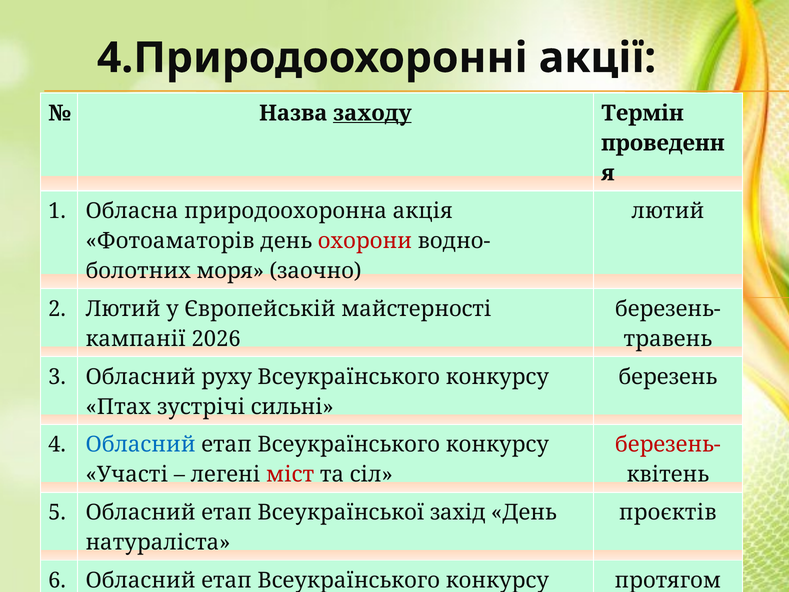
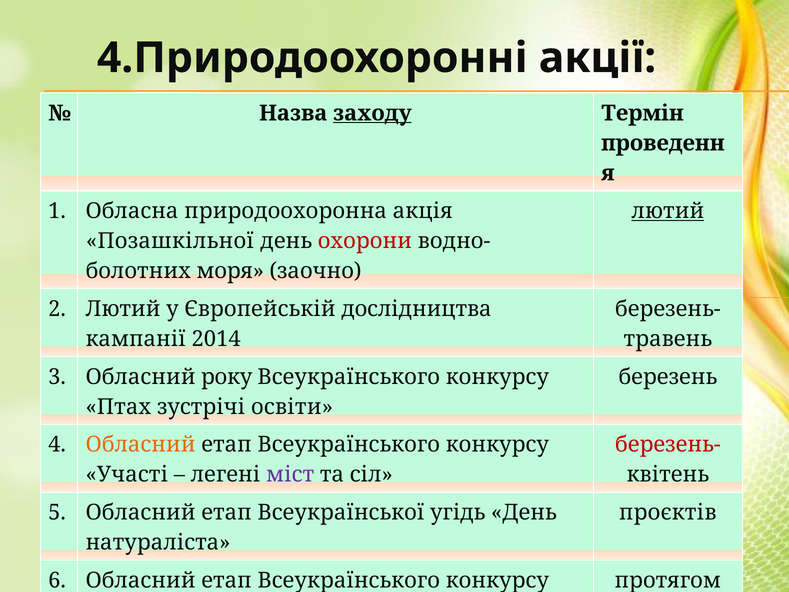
лютий underline: none -> present (668, 211)
Фотоаматорів: Фотоаматорів -> Позашкільної (170, 241)
майстерності: майстерності -> дослідництва (416, 309)
2026: 2026 -> 2014 (216, 339)
Обласний руху: руху -> року (227, 377)
сильні: сильні -> освіти (292, 407)
Обласний colour: blue -> orange (141, 445)
міст colour: red -> purple (290, 475)
захід: захід -> угідь (458, 512)
